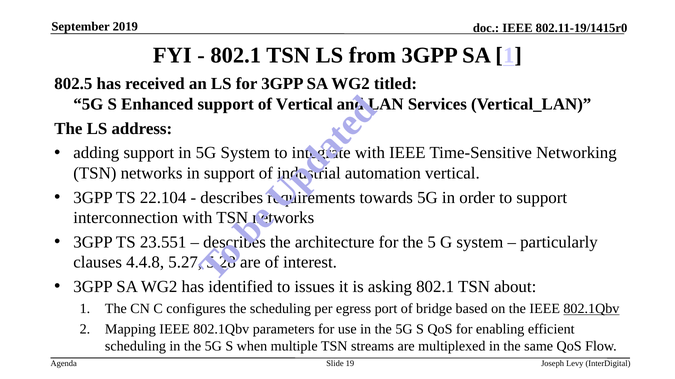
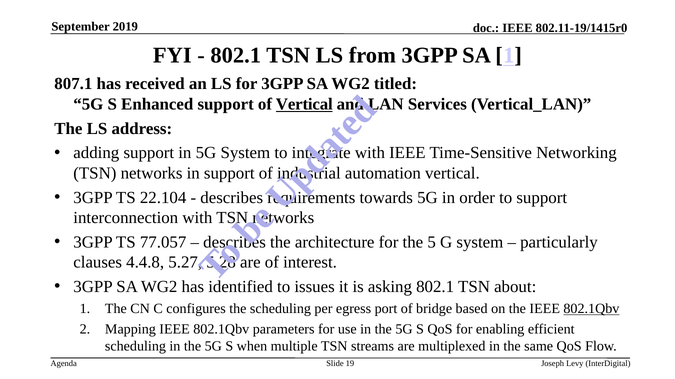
802.5: 802.5 -> 807.1 (73, 84)
Vertical underline: none -> present (304, 104)
23.551: 23.551 -> 77.057 (163, 243)
